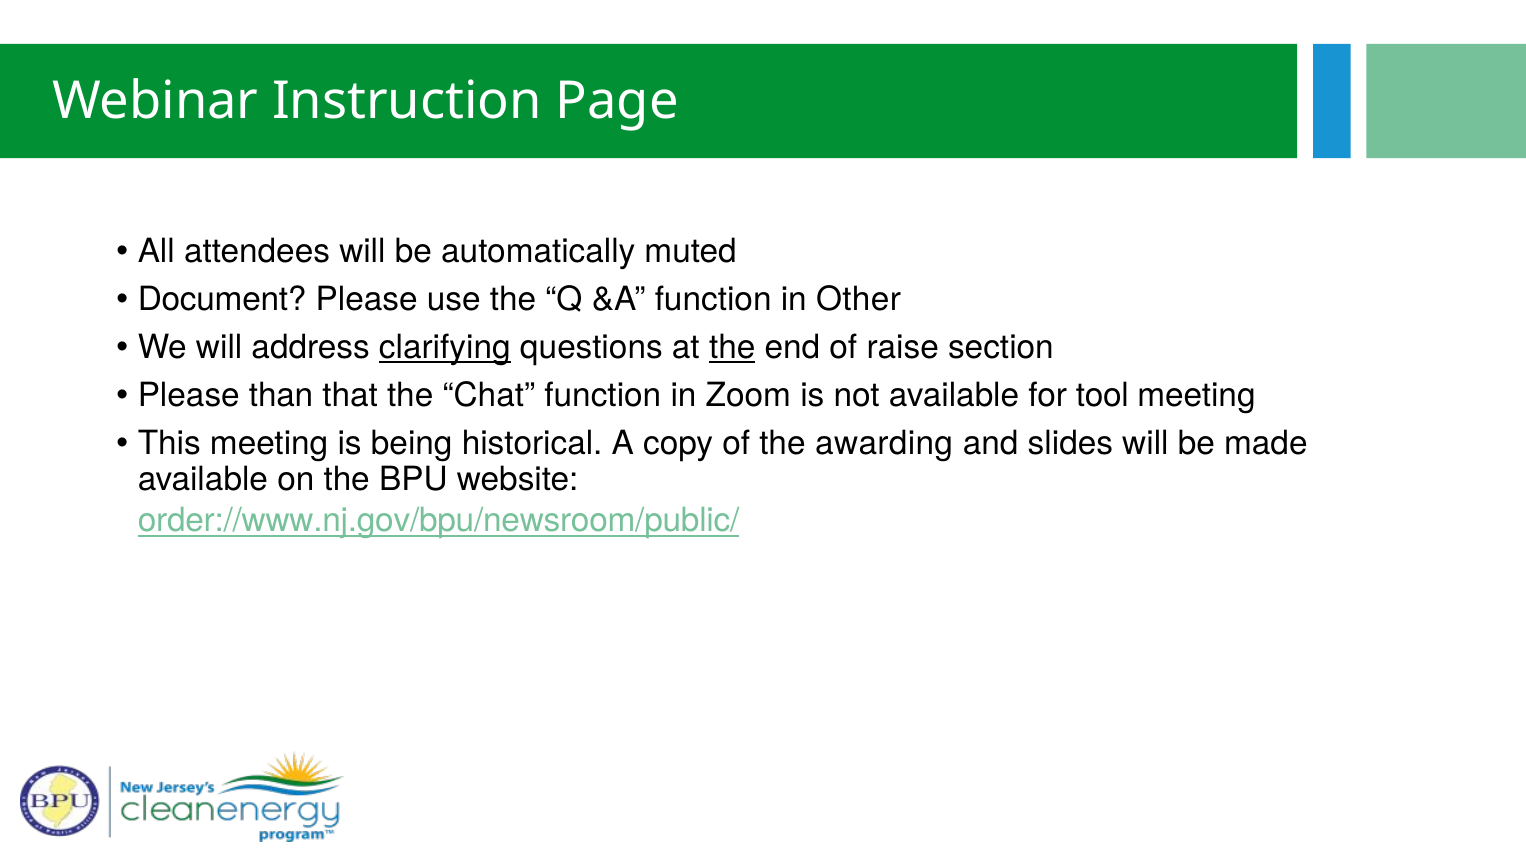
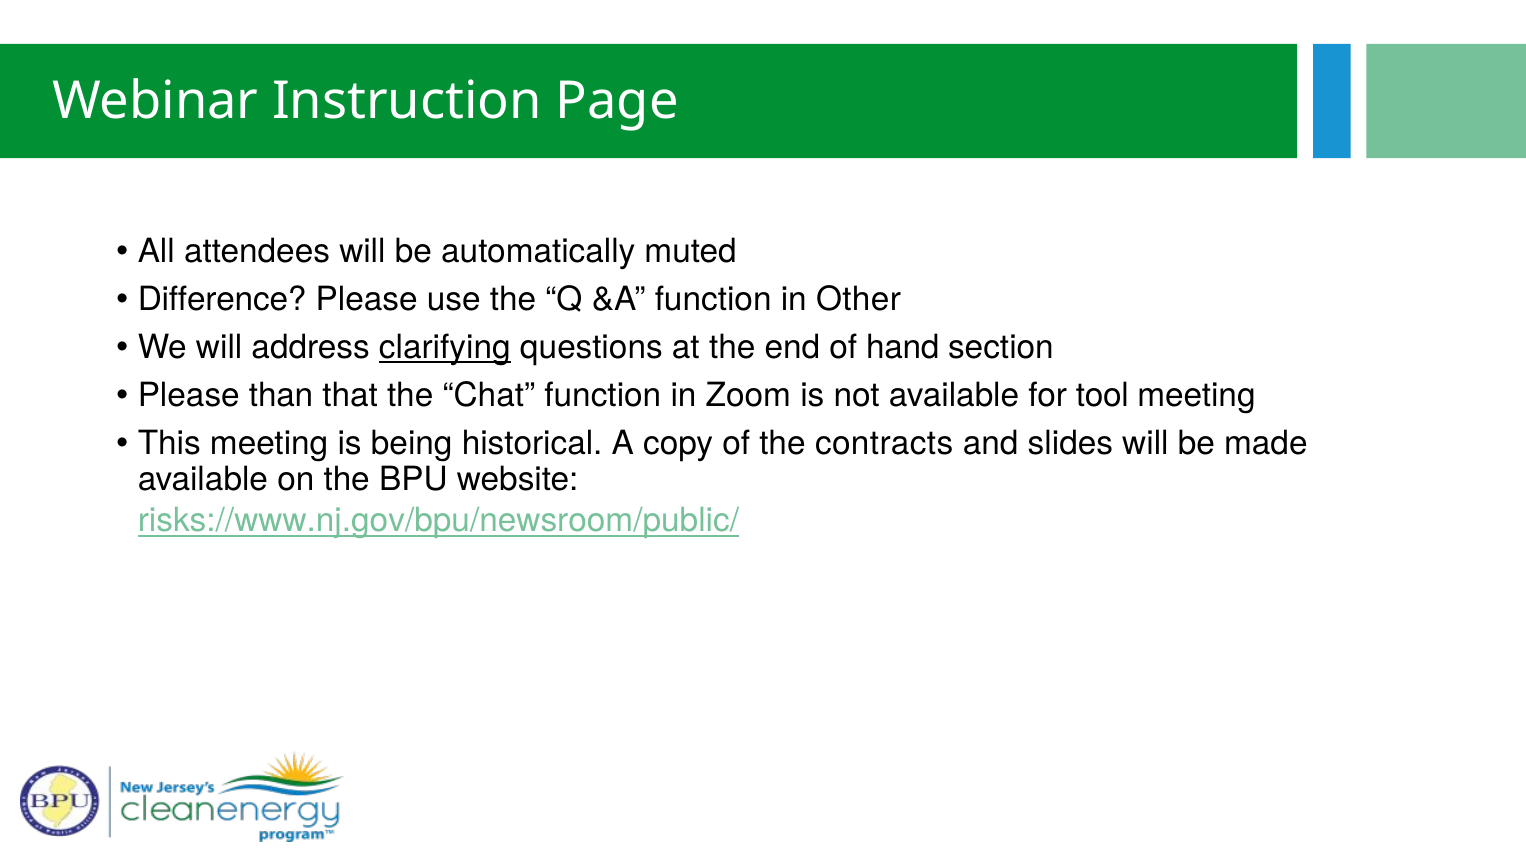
Document: Document -> Difference (222, 300)
the underline: present -> none (732, 348)
raise: raise -> hand (903, 348)
awarding: awarding -> contracts (884, 444)
order://www.nj.gov/bpu/newsroom/public/: order://www.nj.gov/bpu/newsroom/public/ -> risks://www.nj.gov/bpu/newsroom/public/ (438, 521)
